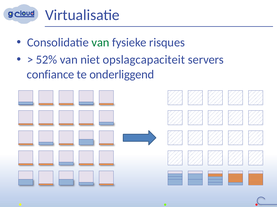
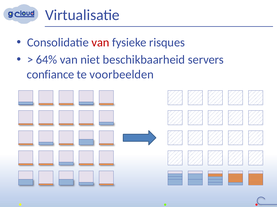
van colour: green -> red (100, 43)
52%: 52% -> 64% (47, 60)
opslagcapaciteit: opslagcapaciteit -> beschikbaarheid (144, 60)
onderliggend: onderliggend -> voorbeelden (122, 75)
